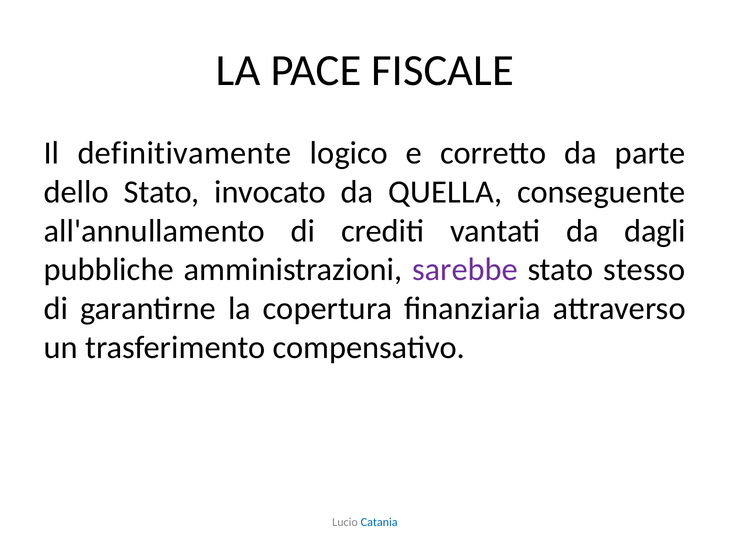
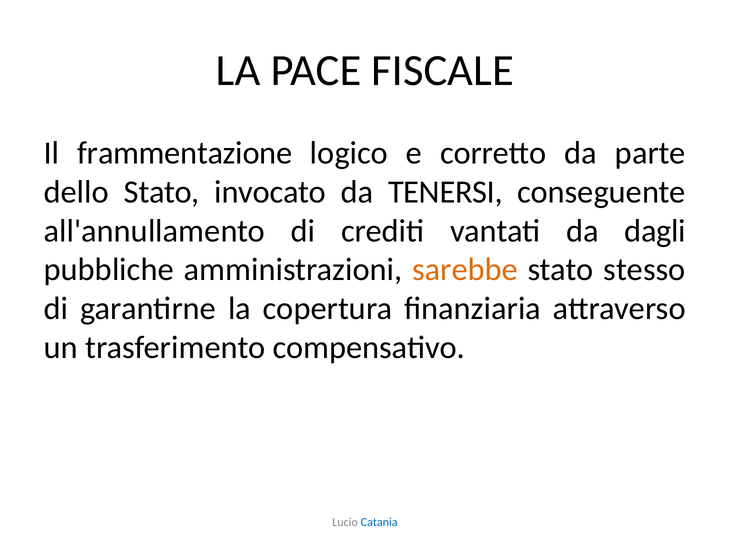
definitivamente: definitivamente -> frammentazione (185, 153)
QUELLA: QUELLA -> TENERSI (445, 192)
sarebbe colour: purple -> orange (465, 270)
